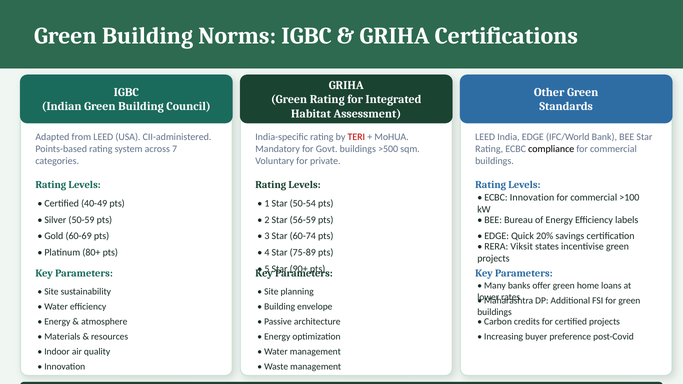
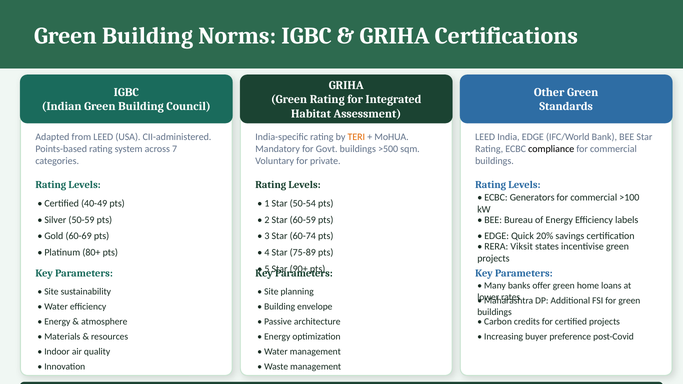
TERI colour: red -> orange (356, 137)
ECBC Innovation: Innovation -> Generators (532, 198)
56-59: 56-59 -> 60-59 (303, 220)
